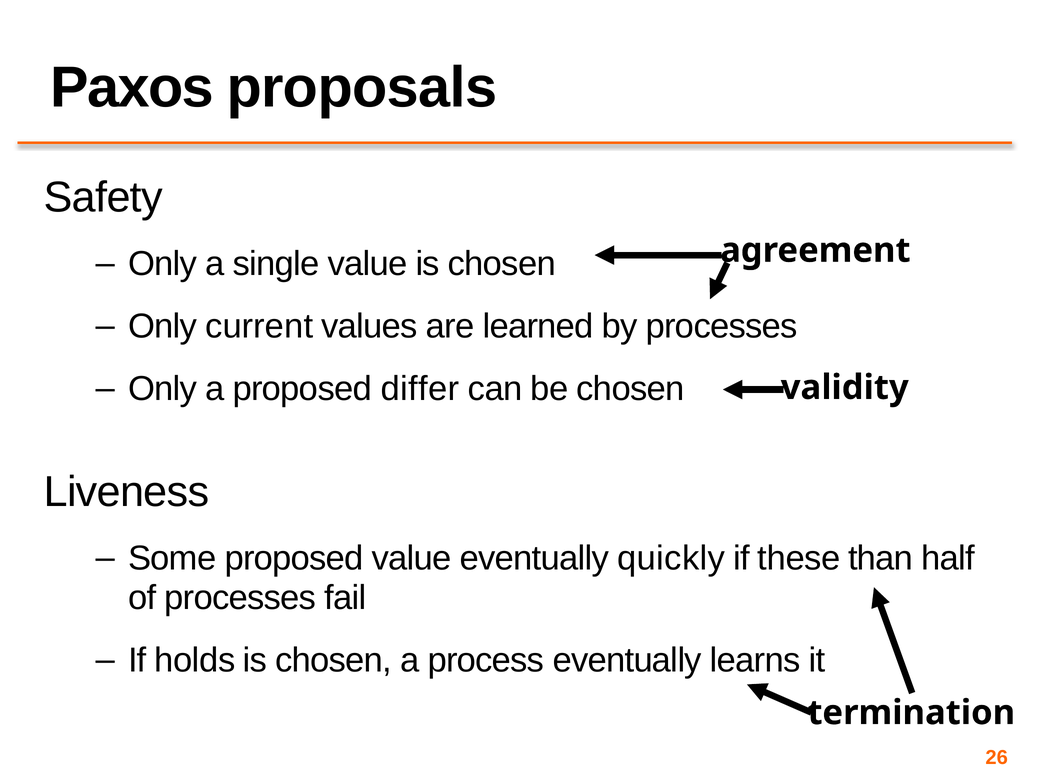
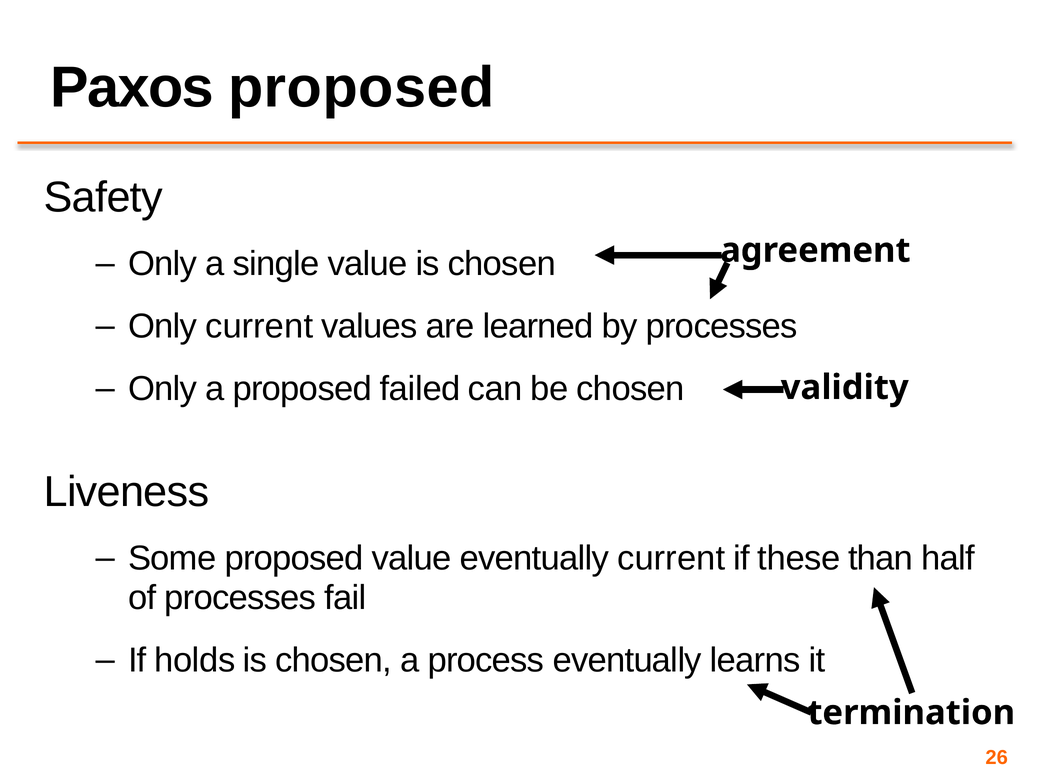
Paxos proposals: proposals -> proposed (361, 88)
differ: differ -> failed (420, 389)
eventually quickly: quickly -> current (671, 558)
